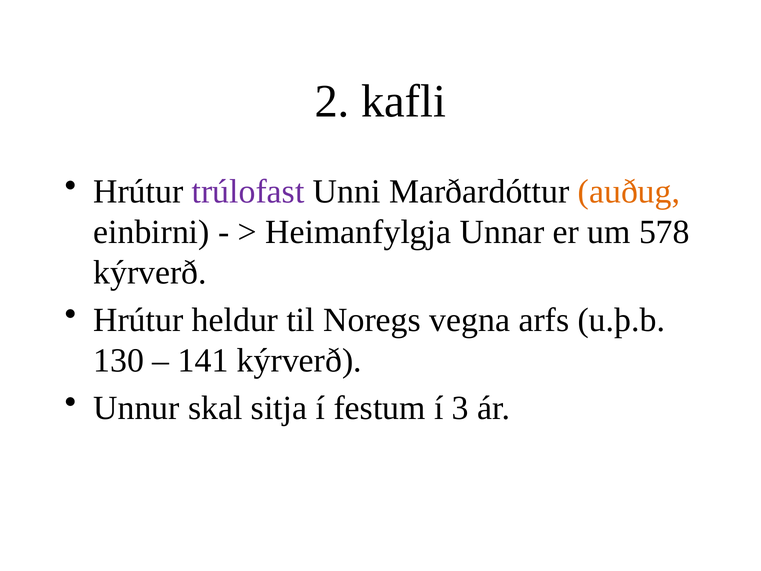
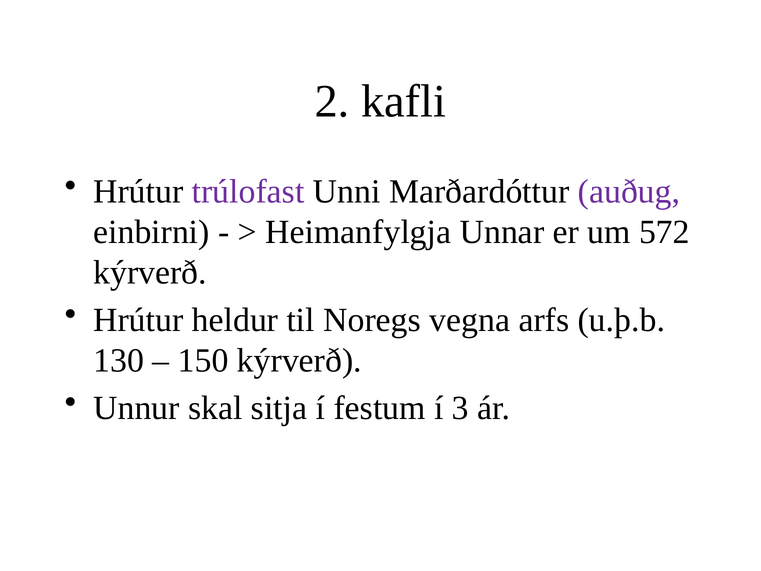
auðug colour: orange -> purple (629, 191)
578: 578 -> 572 (664, 232)
141: 141 -> 150 (203, 360)
